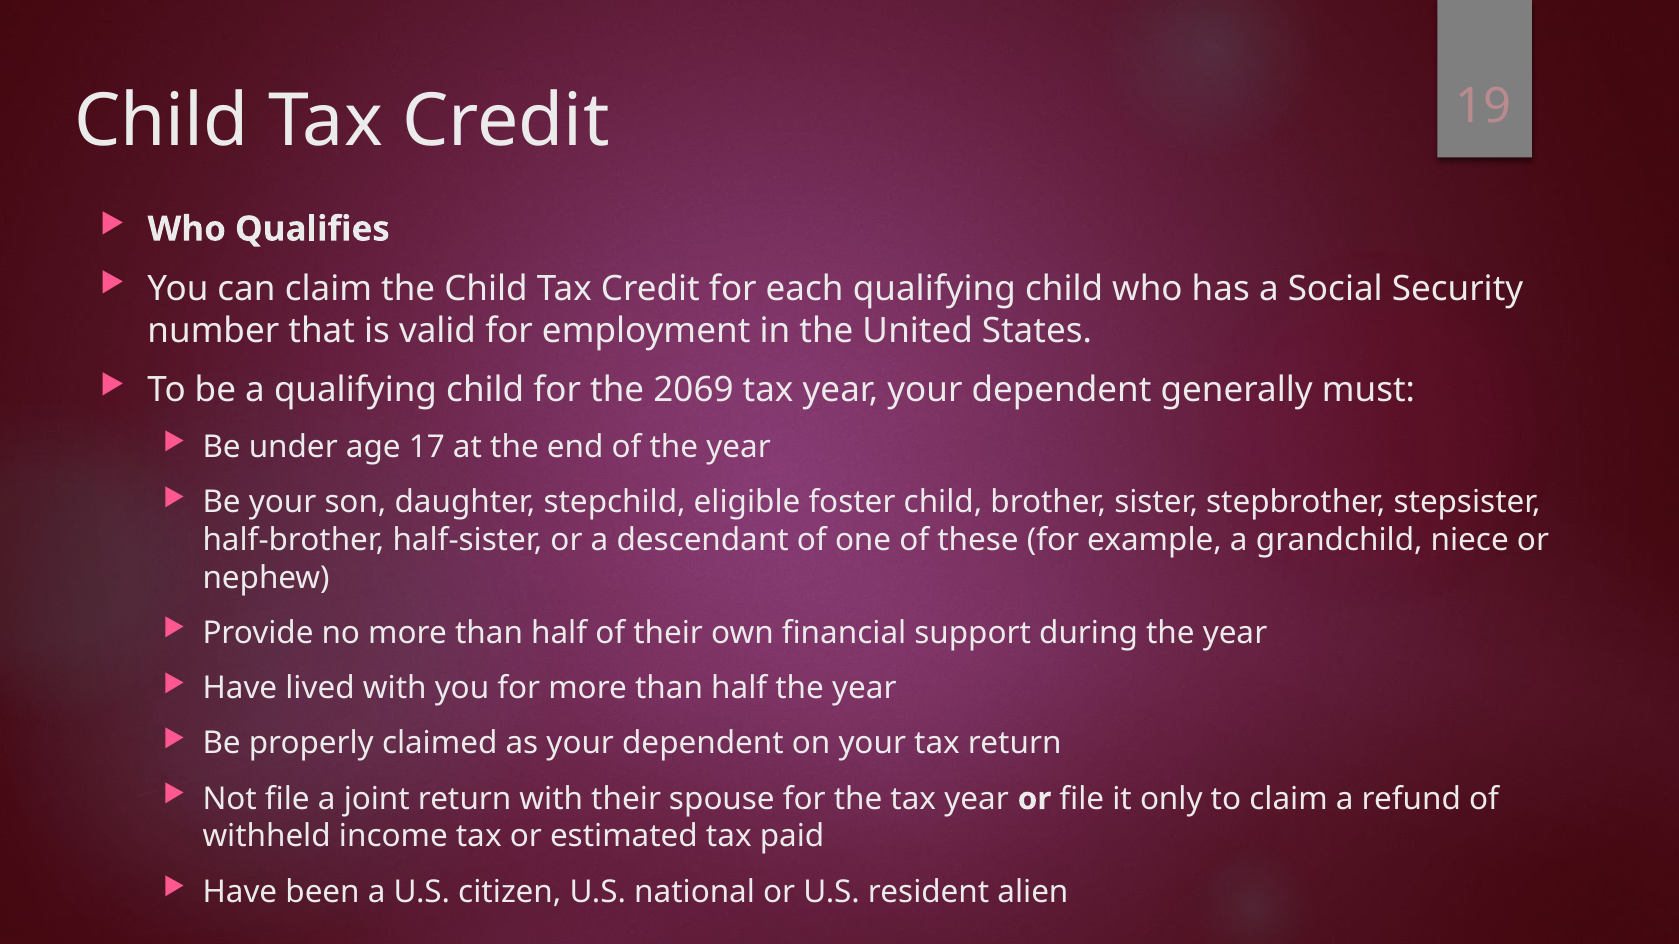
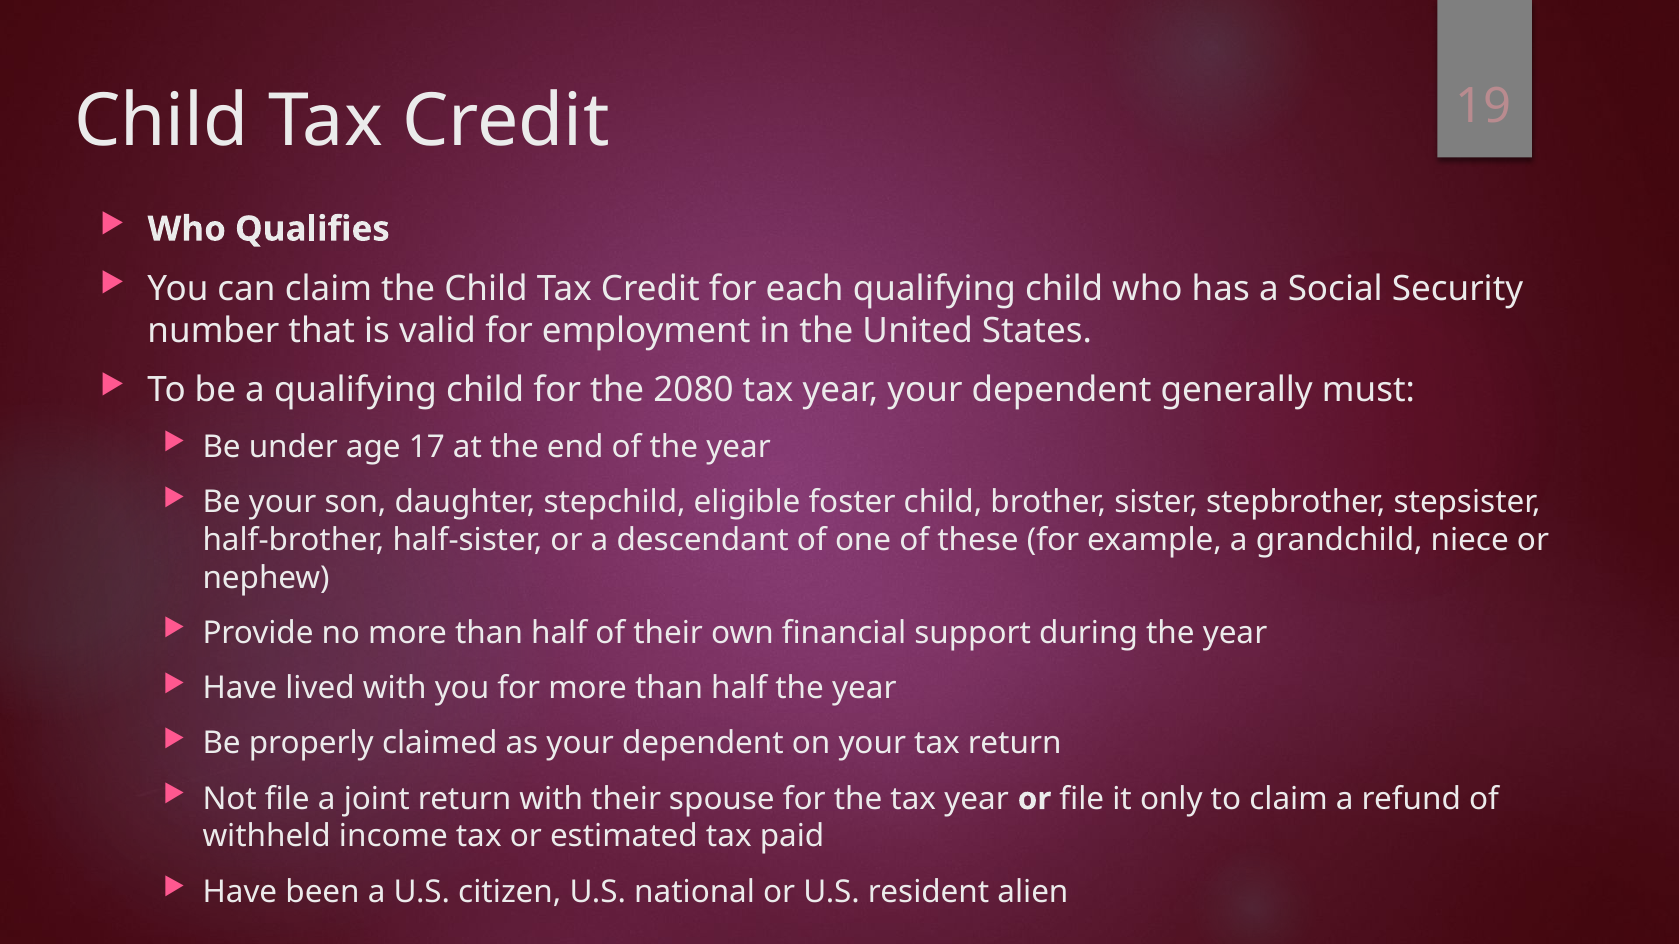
2069: 2069 -> 2080 (693, 390)
